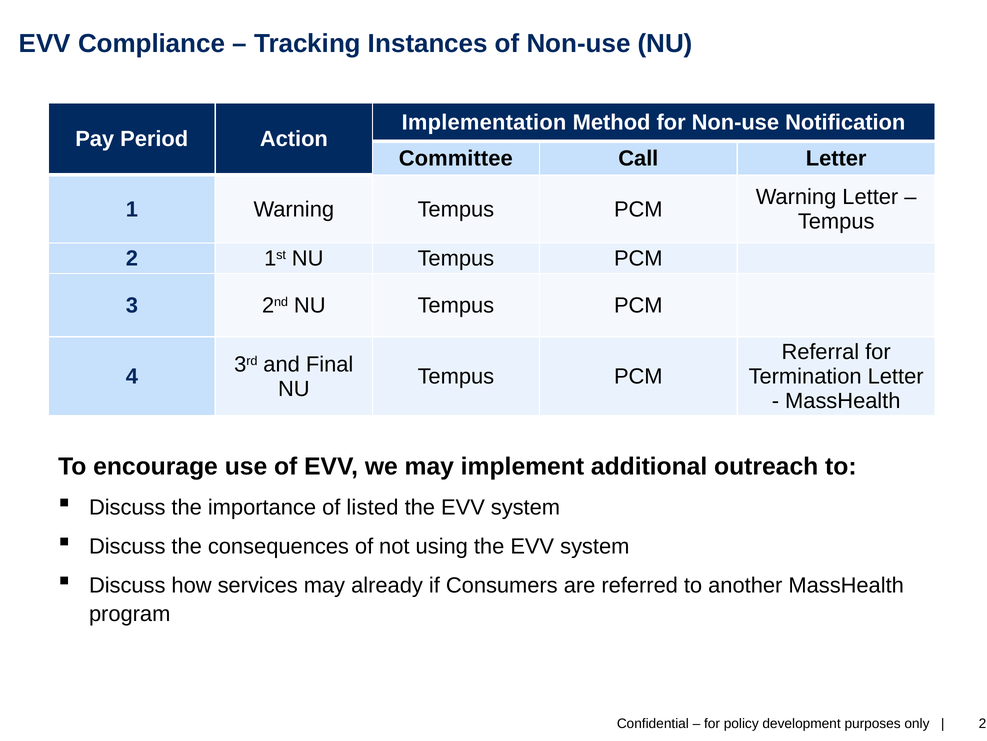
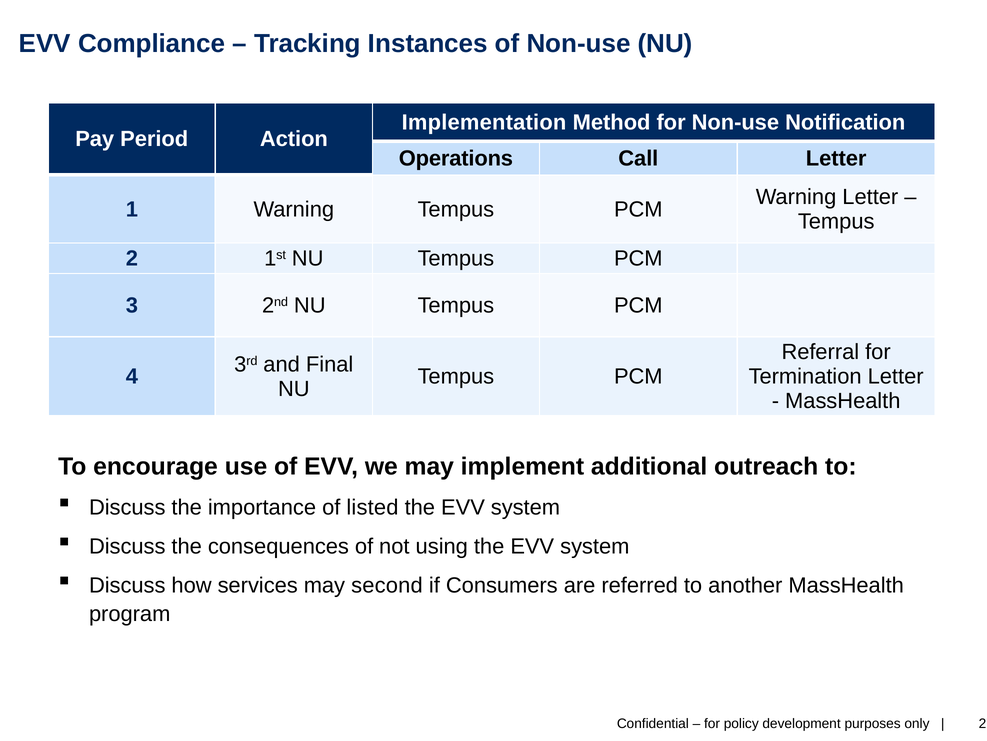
Committee: Committee -> Operations (456, 158)
already: already -> second (387, 585)
